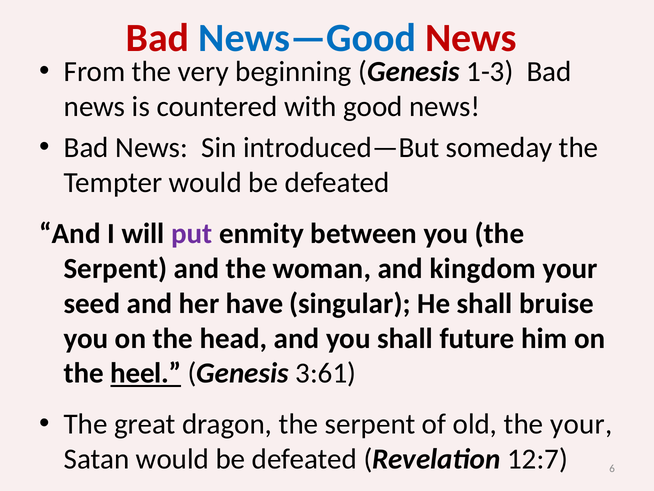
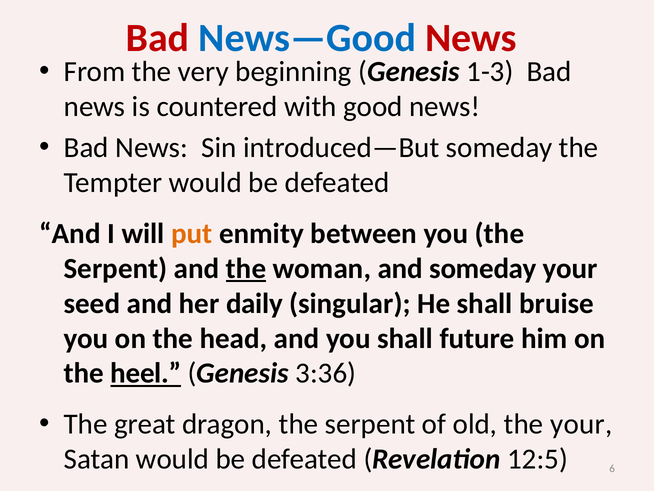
put colour: purple -> orange (192, 233)
the underline: none -> present (246, 268)
and kingdom: kingdom -> someday (483, 268)
have: have -> daily (254, 303)
3:61: 3:61 -> 3:36 (326, 373)
12:7: 12:7 -> 12:5 (538, 459)
